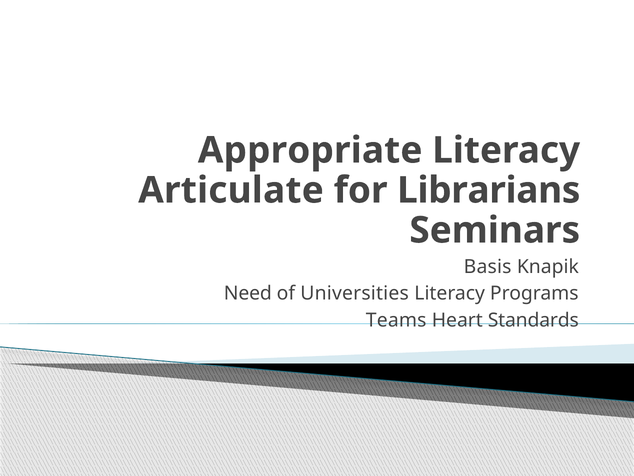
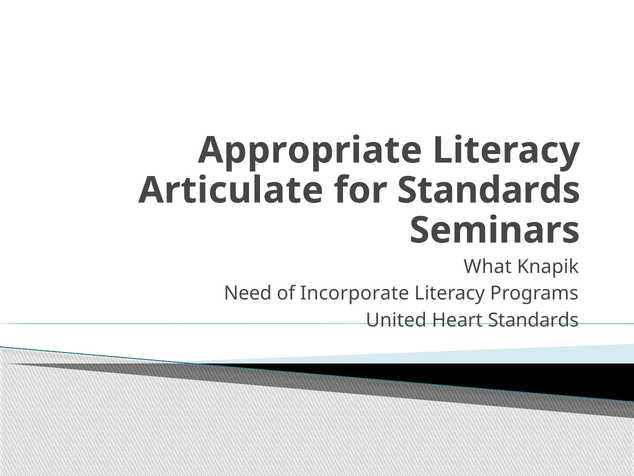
for Librarians: Librarians -> Standards (489, 190)
Basis: Basis -> What (488, 267)
Universities: Universities -> Incorporate (355, 293)
Teams: Teams -> United (396, 320)
